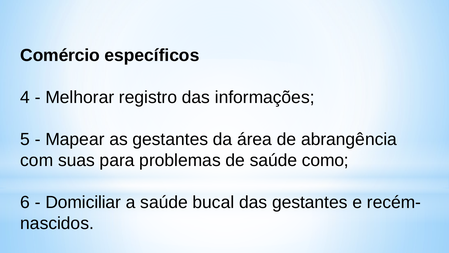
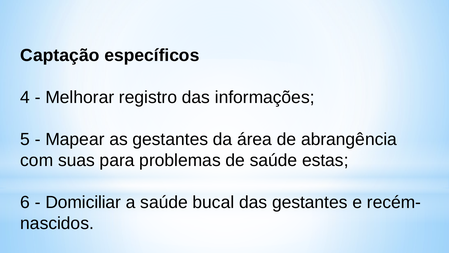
Comércio: Comércio -> Captação (60, 55)
como: como -> estas (325, 160)
